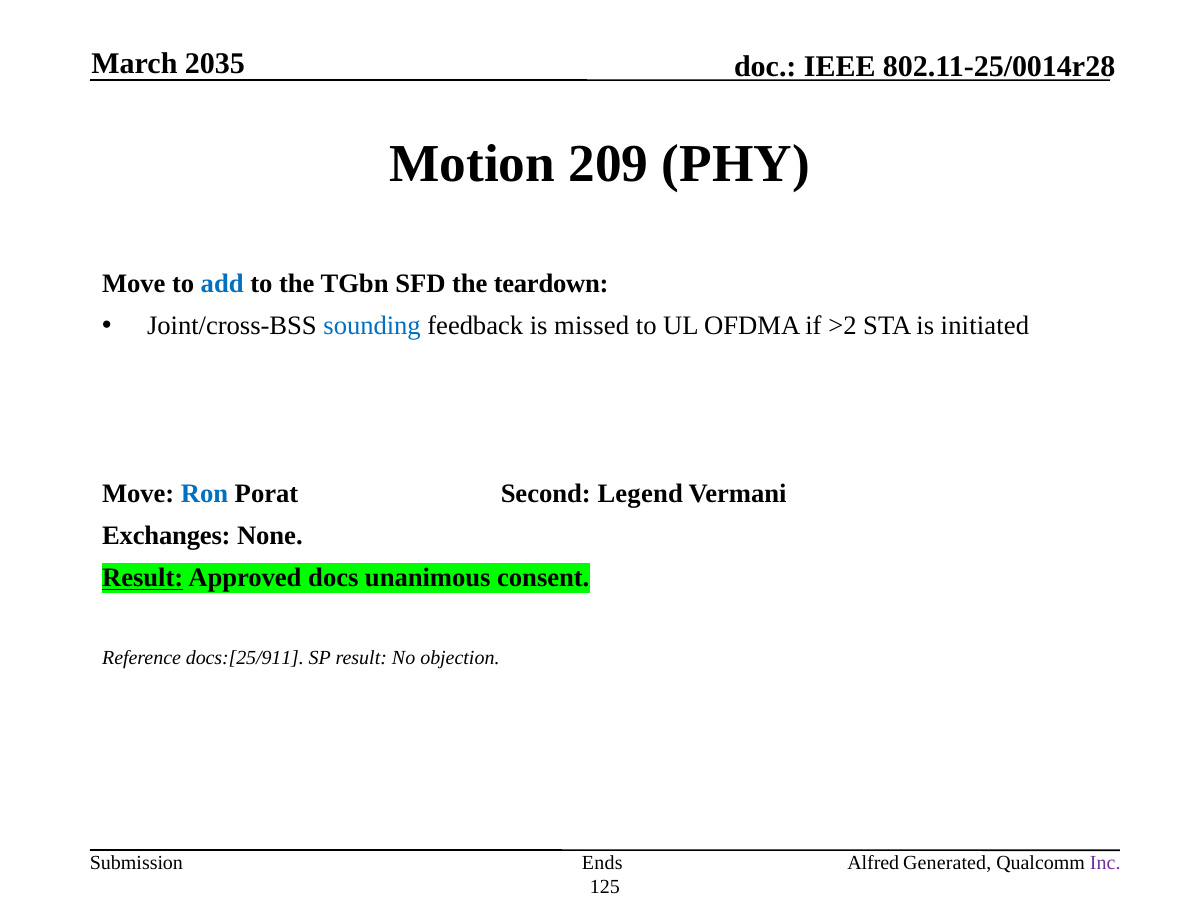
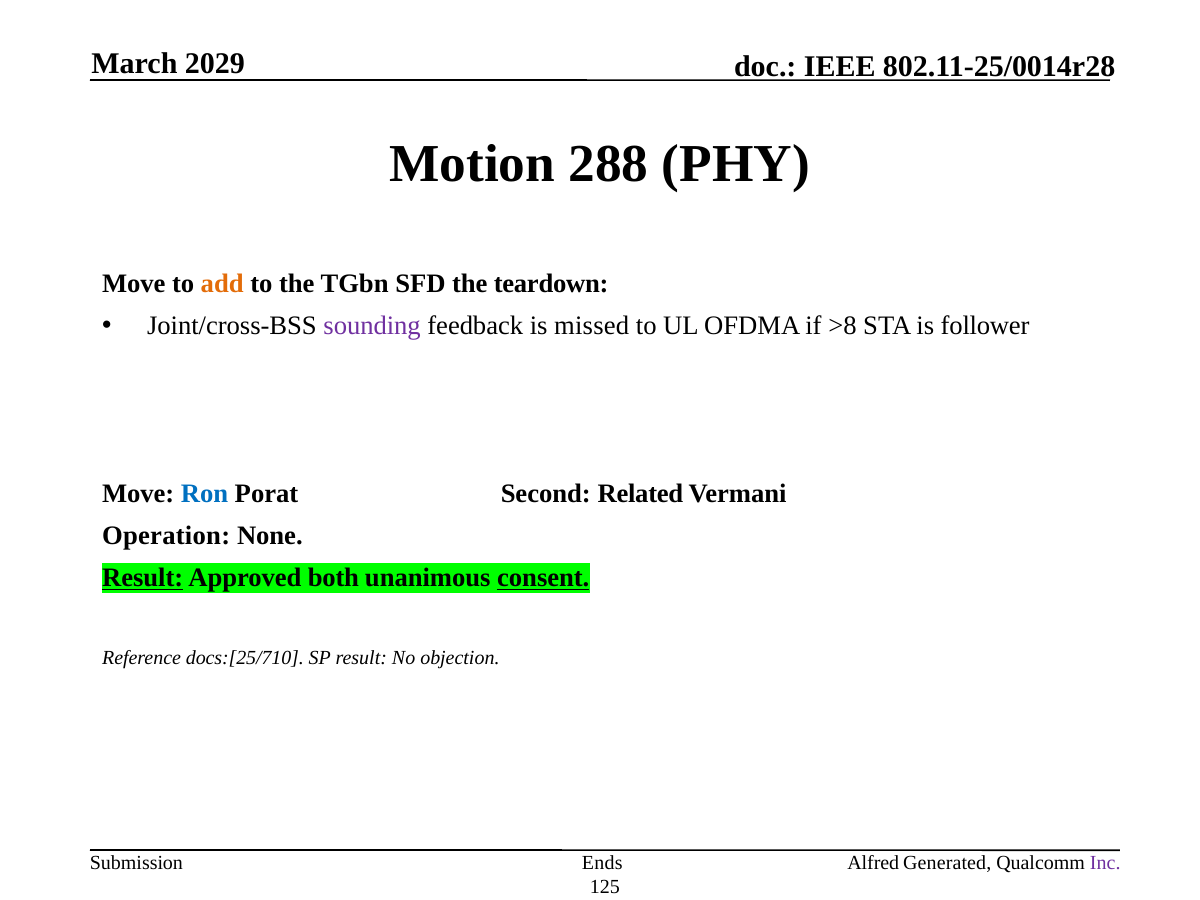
2035: 2035 -> 2029 (215, 64)
209: 209 -> 288 (608, 164)
add colour: blue -> orange (222, 284)
sounding colour: blue -> purple (372, 326)
>2: >2 -> >8 (842, 326)
initiated: initiated -> follower (985, 326)
Legend: Legend -> Related (640, 494)
Exchanges: Exchanges -> Operation (166, 536)
docs: docs -> both (333, 578)
consent underline: none -> present (543, 578)
docs:[25/911: docs:[25/911 -> docs:[25/710 (245, 657)
